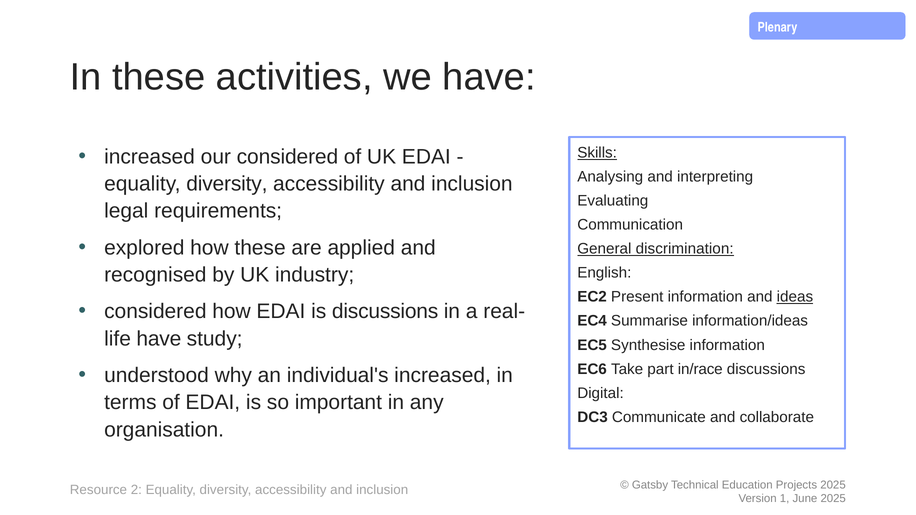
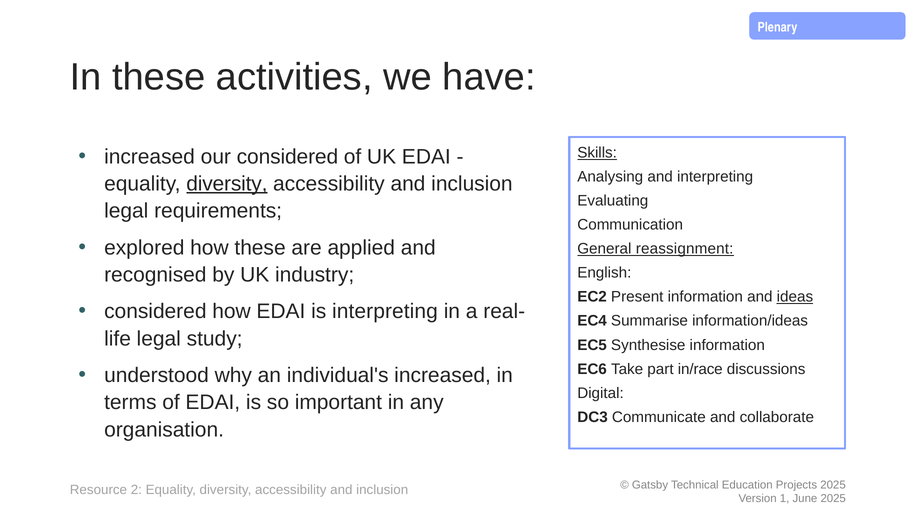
diversity underline: none -> present (227, 184)
discrimination: discrimination -> reassignment (685, 249)
is discussions: discussions -> interpreting (385, 312)
have: have -> legal (159, 339)
